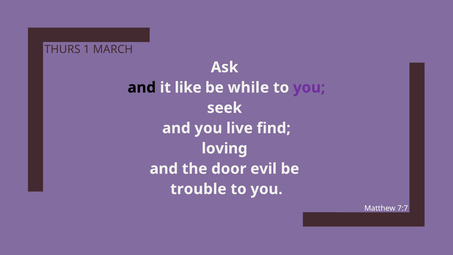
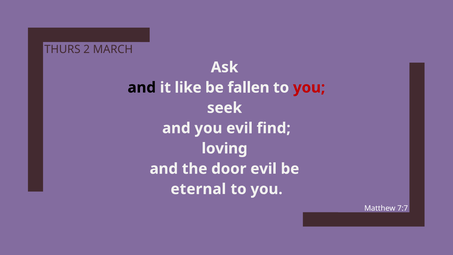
1: 1 -> 2 (87, 49)
while: while -> fallen (249, 88)
you colour: purple -> red (309, 88)
you live: live -> evil (240, 128)
trouble: trouble -> eternal (198, 189)
